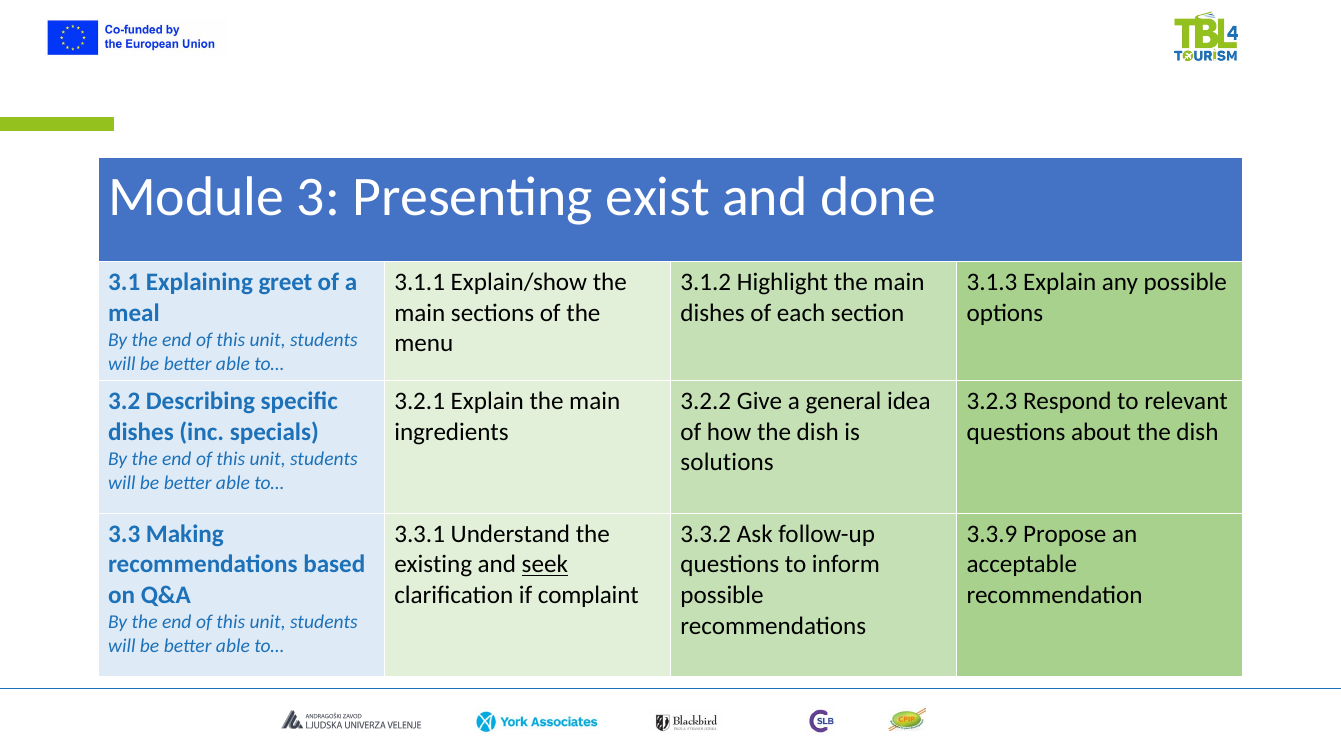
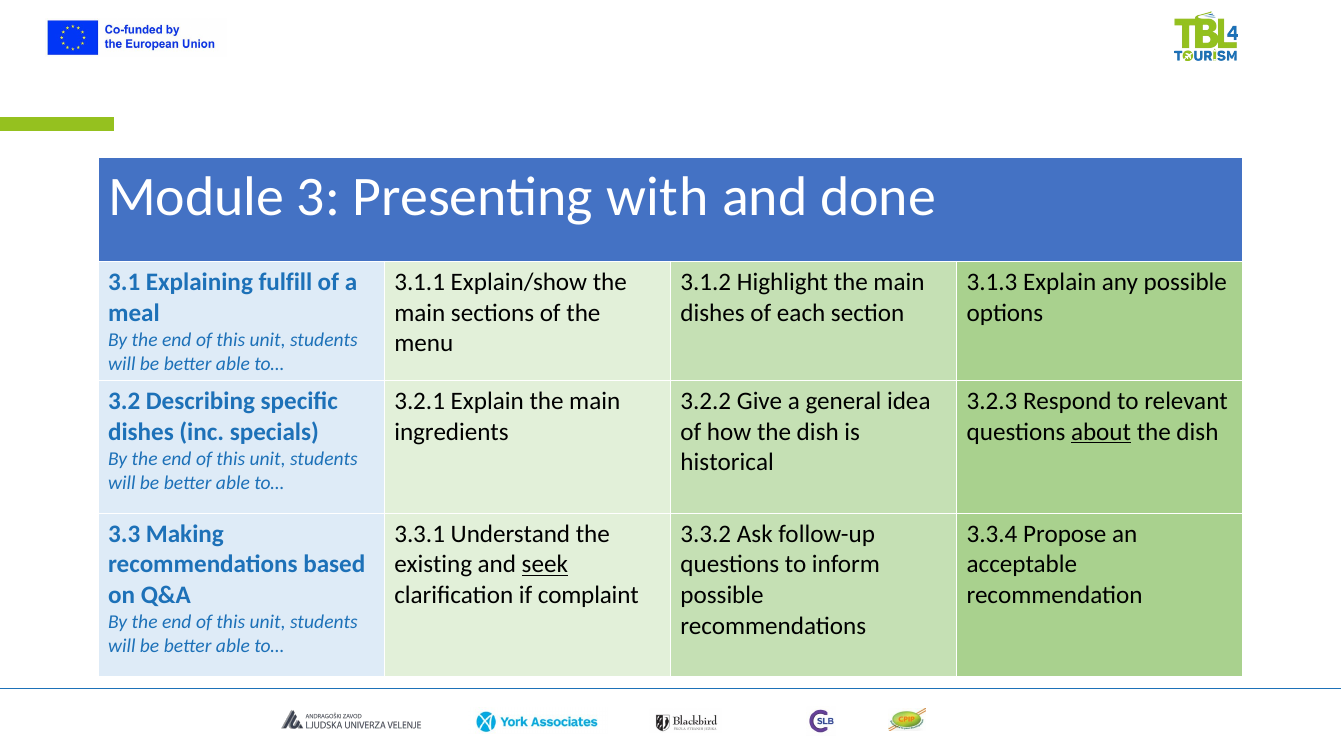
exist: exist -> with (657, 197)
greet: greet -> fulfill (285, 282)
about underline: none -> present (1101, 432)
solutions: solutions -> historical (727, 463)
3.3.9: 3.3.9 -> 3.3.4 (992, 534)
